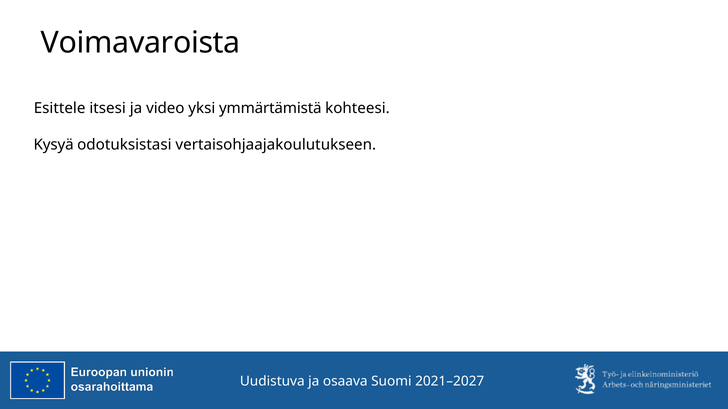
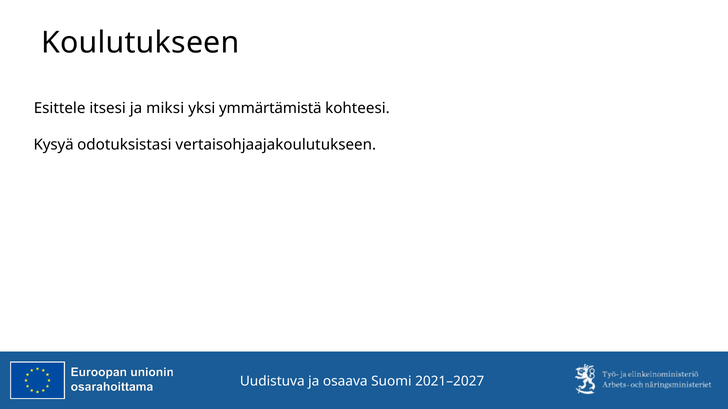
Voimavaroista: Voimavaroista -> Koulutukseen (140, 43)
video: video -> miksi (165, 108)
